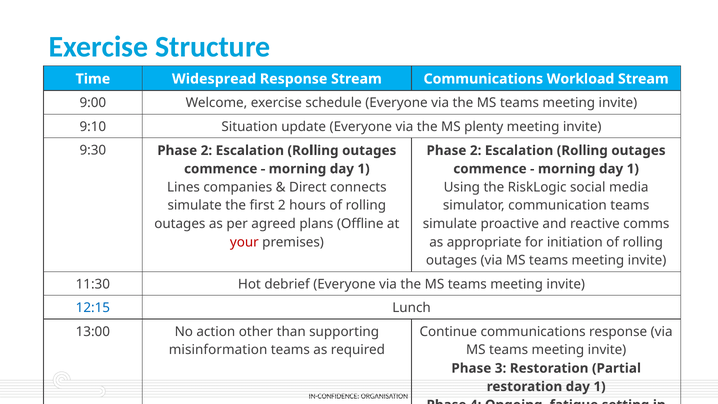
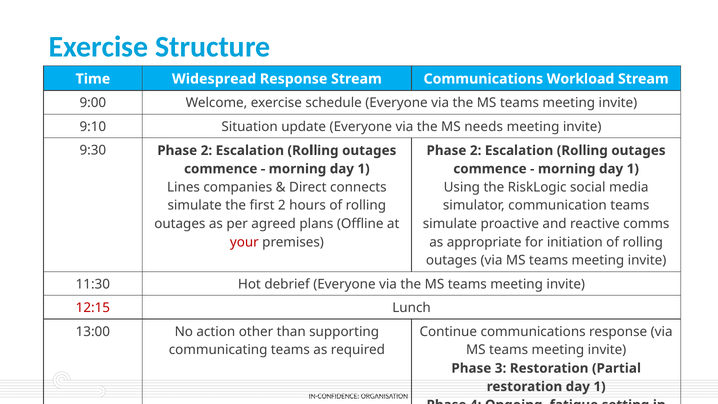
plenty: plenty -> needs (484, 127)
12:15 colour: blue -> red (93, 308)
misinformation: misinformation -> communicating (218, 350)
